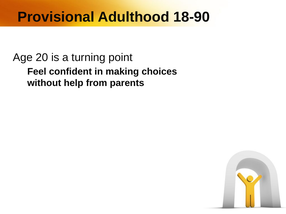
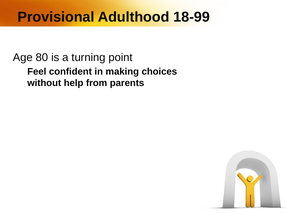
18-90: 18-90 -> 18-99 (192, 17)
20: 20 -> 80 (42, 58)
